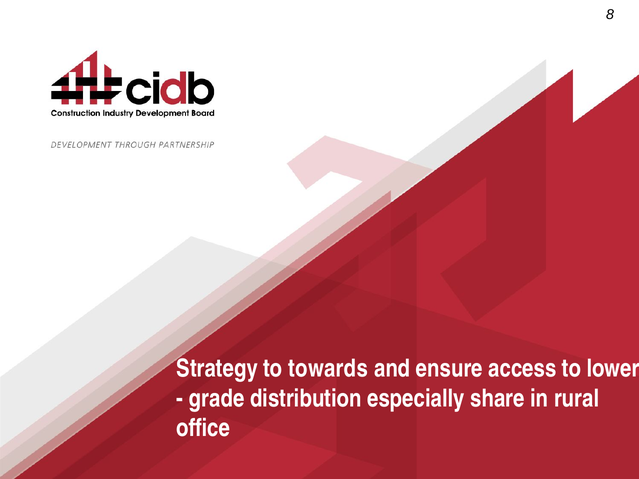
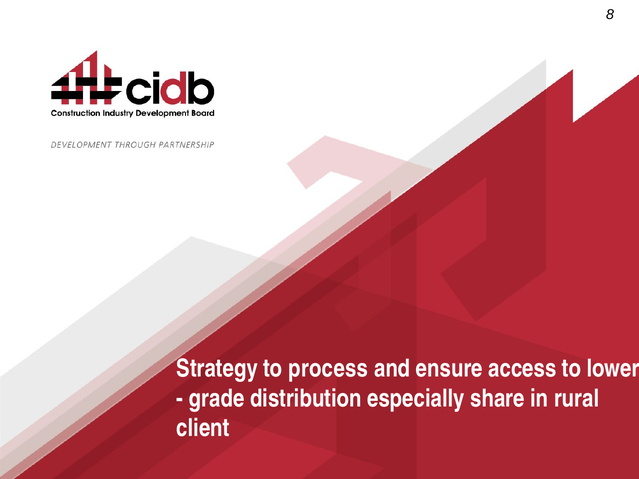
towards: towards -> process (328, 369)
office: office -> client (203, 429)
